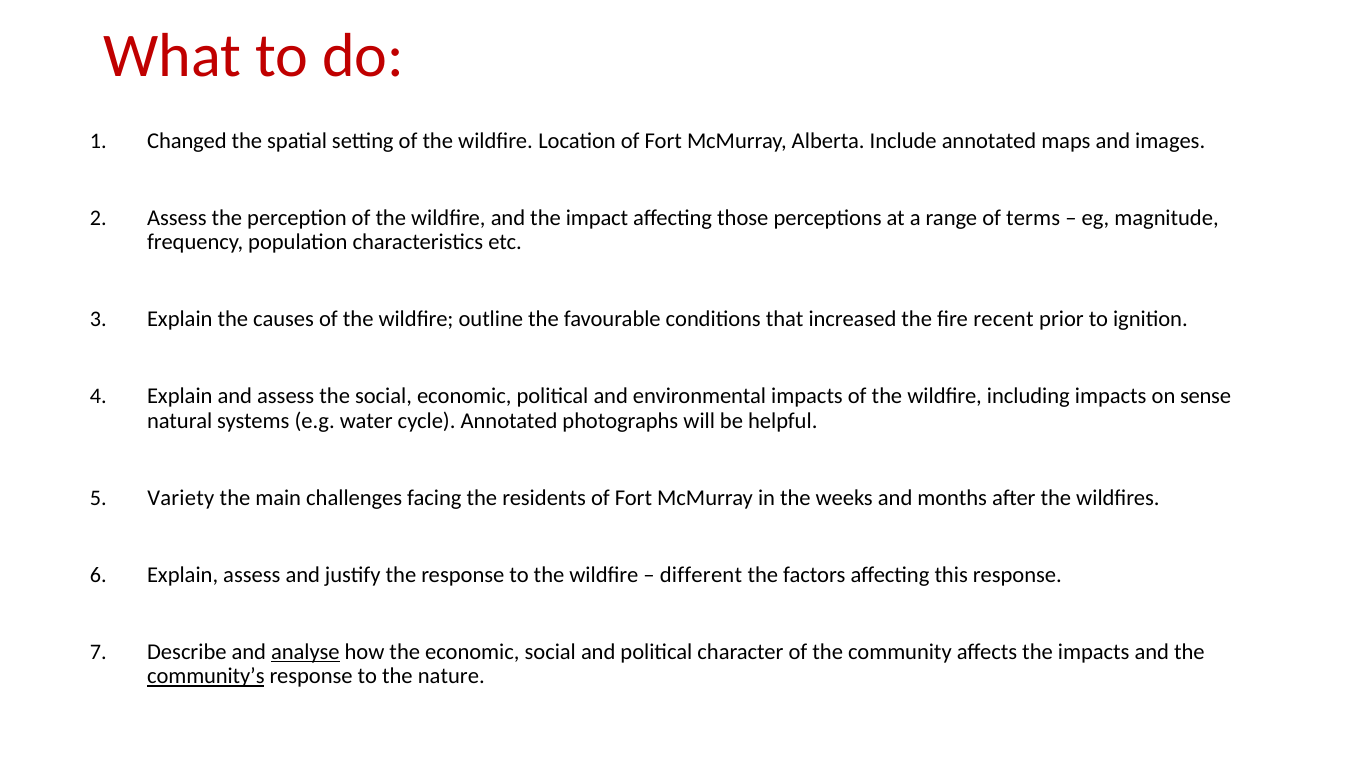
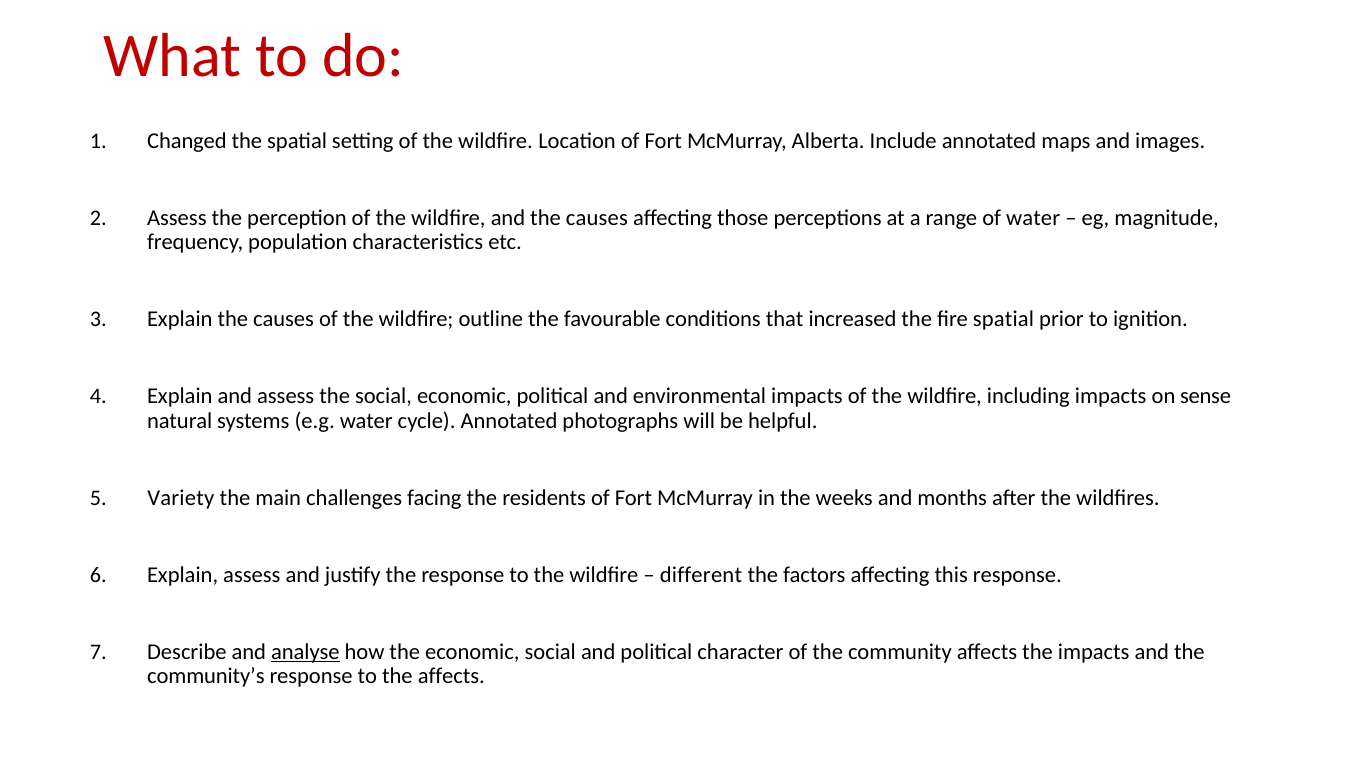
and the impact: impact -> causes (597, 218)
of terms: terms -> water (1033, 218)
fire recent: recent -> spatial (1003, 319)
community’s underline: present -> none (206, 676)
the nature: nature -> affects (451, 676)
